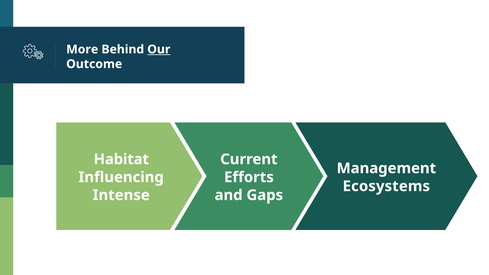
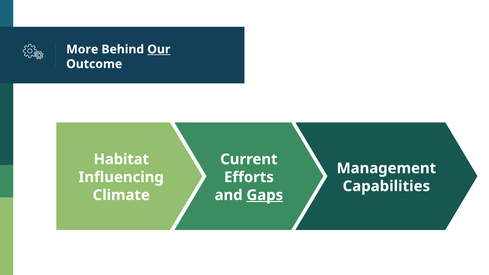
Ecosystems: Ecosystems -> Capabilities (386, 186)
Intense: Intense -> Climate (121, 195)
Gaps underline: none -> present (265, 195)
